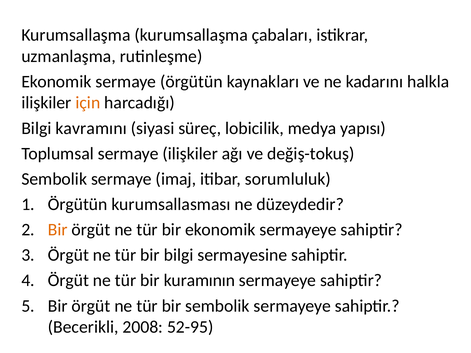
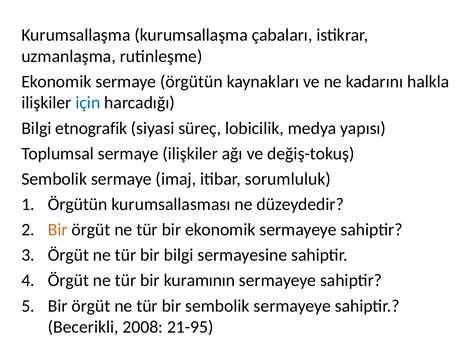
için colour: orange -> blue (88, 103)
kavramını: kavramını -> etnografik (91, 128)
52-95: 52-95 -> 21-95 (190, 327)
